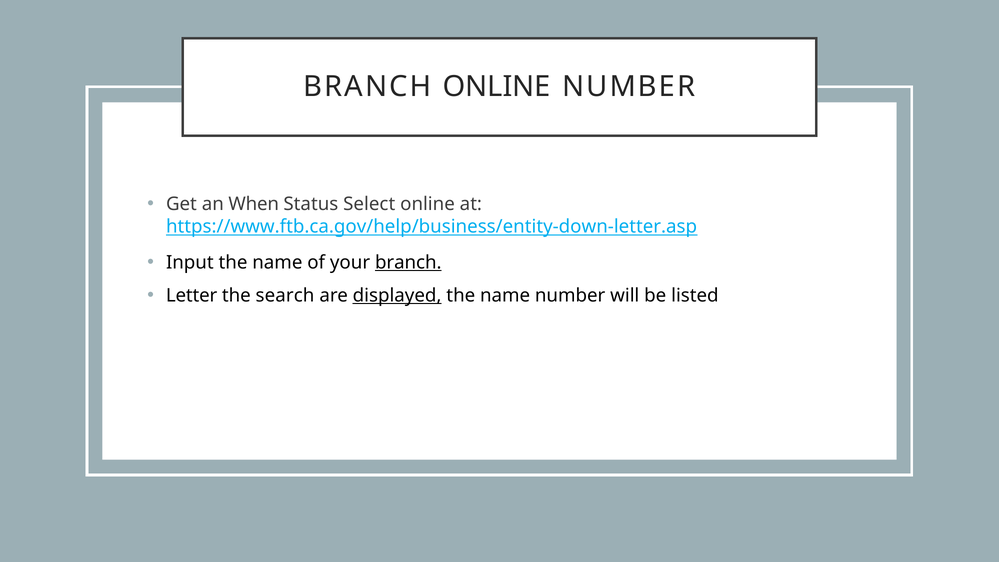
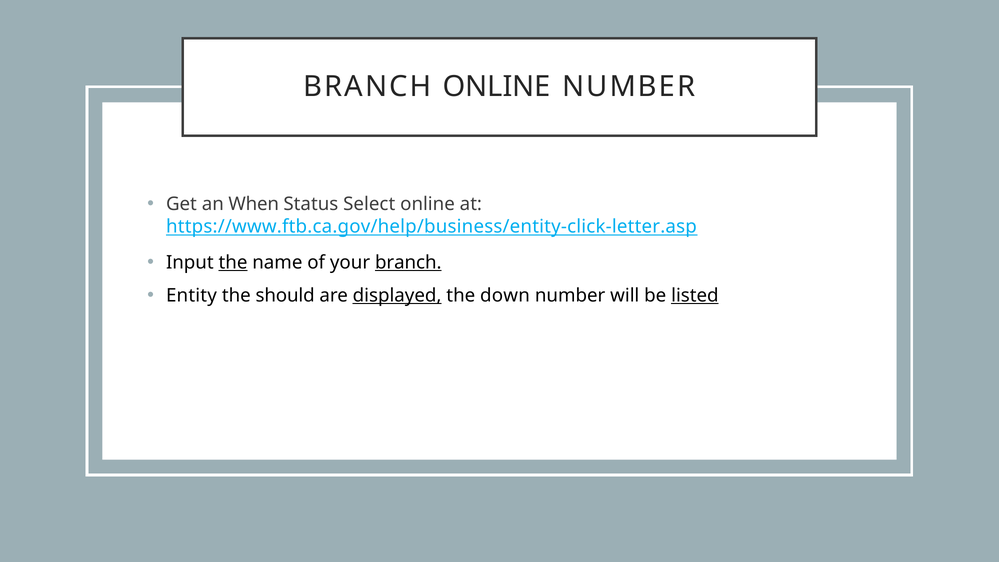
https://www.ftb.ca.gov/help/business/entity-down-letter.asp: https://www.ftb.ca.gov/help/business/entity-down-letter.asp -> https://www.ftb.ca.gov/help/business/entity-click-letter.asp (431, 227)
the underline: none -> present (233, 262)
Letter: Letter -> Entity (191, 295)
search: search -> should (285, 295)
name: name -> down (505, 295)
listed underline: none -> present (695, 295)
